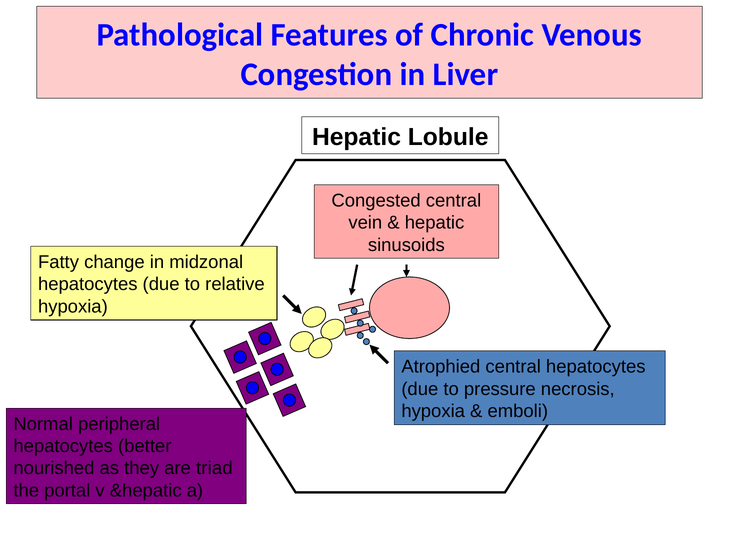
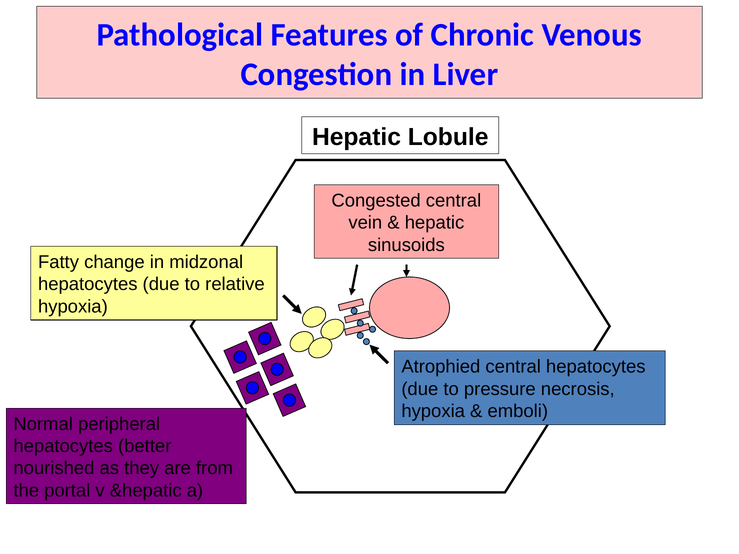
triad: triad -> from (214, 469)
